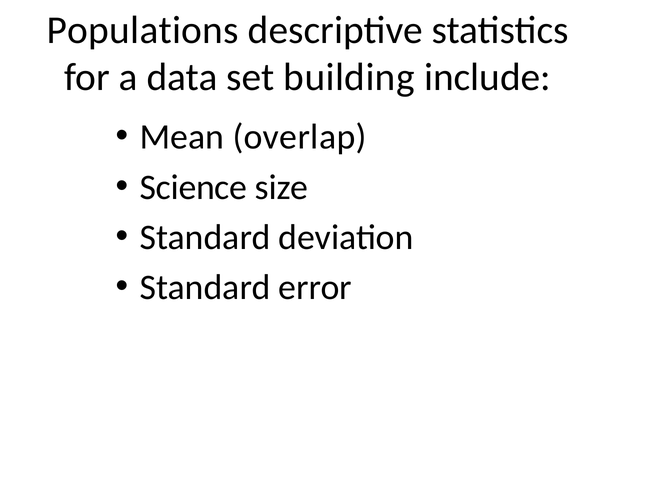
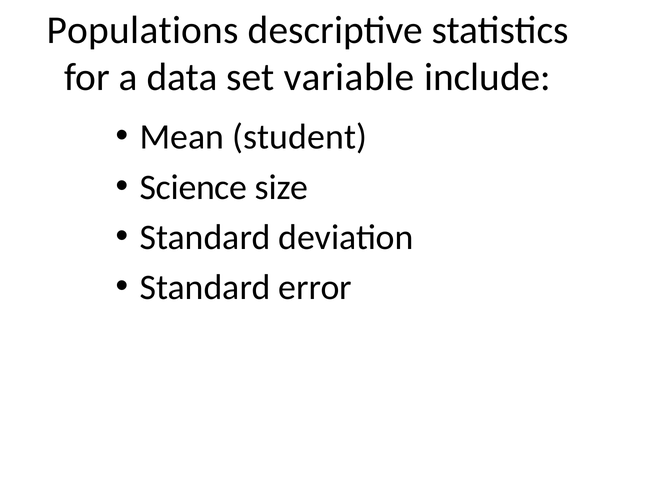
building: building -> variable (349, 77)
overlap: overlap -> student (300, 137)
